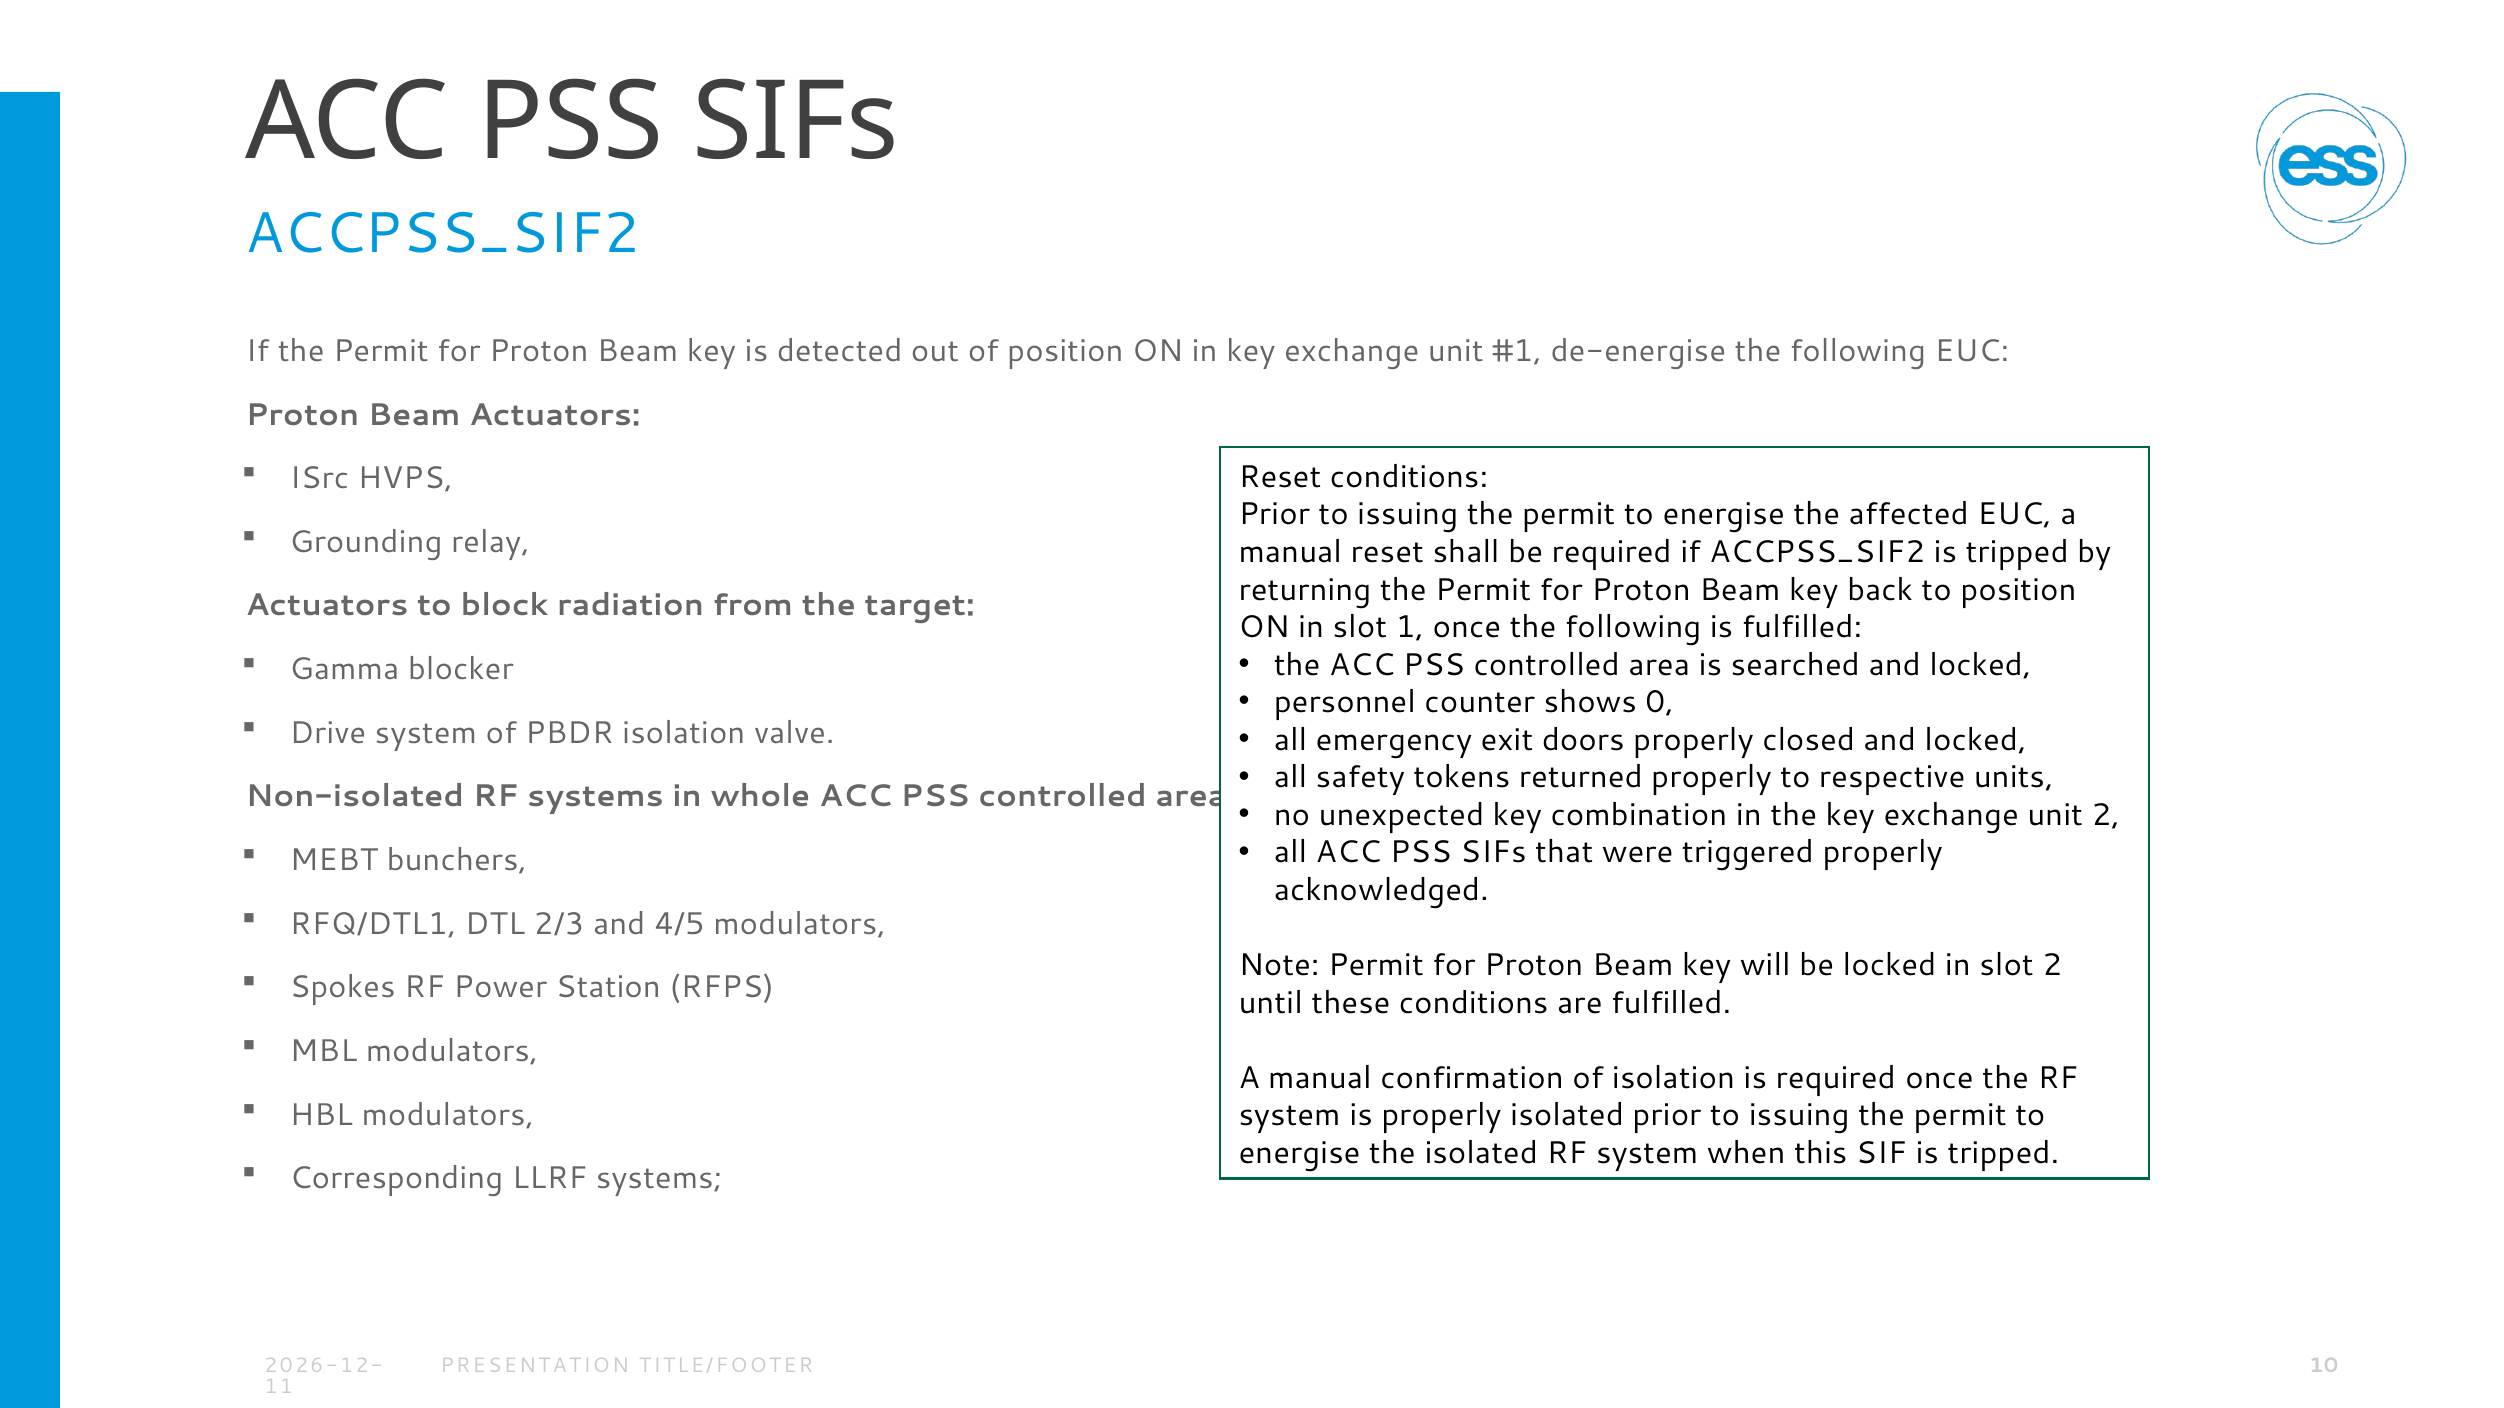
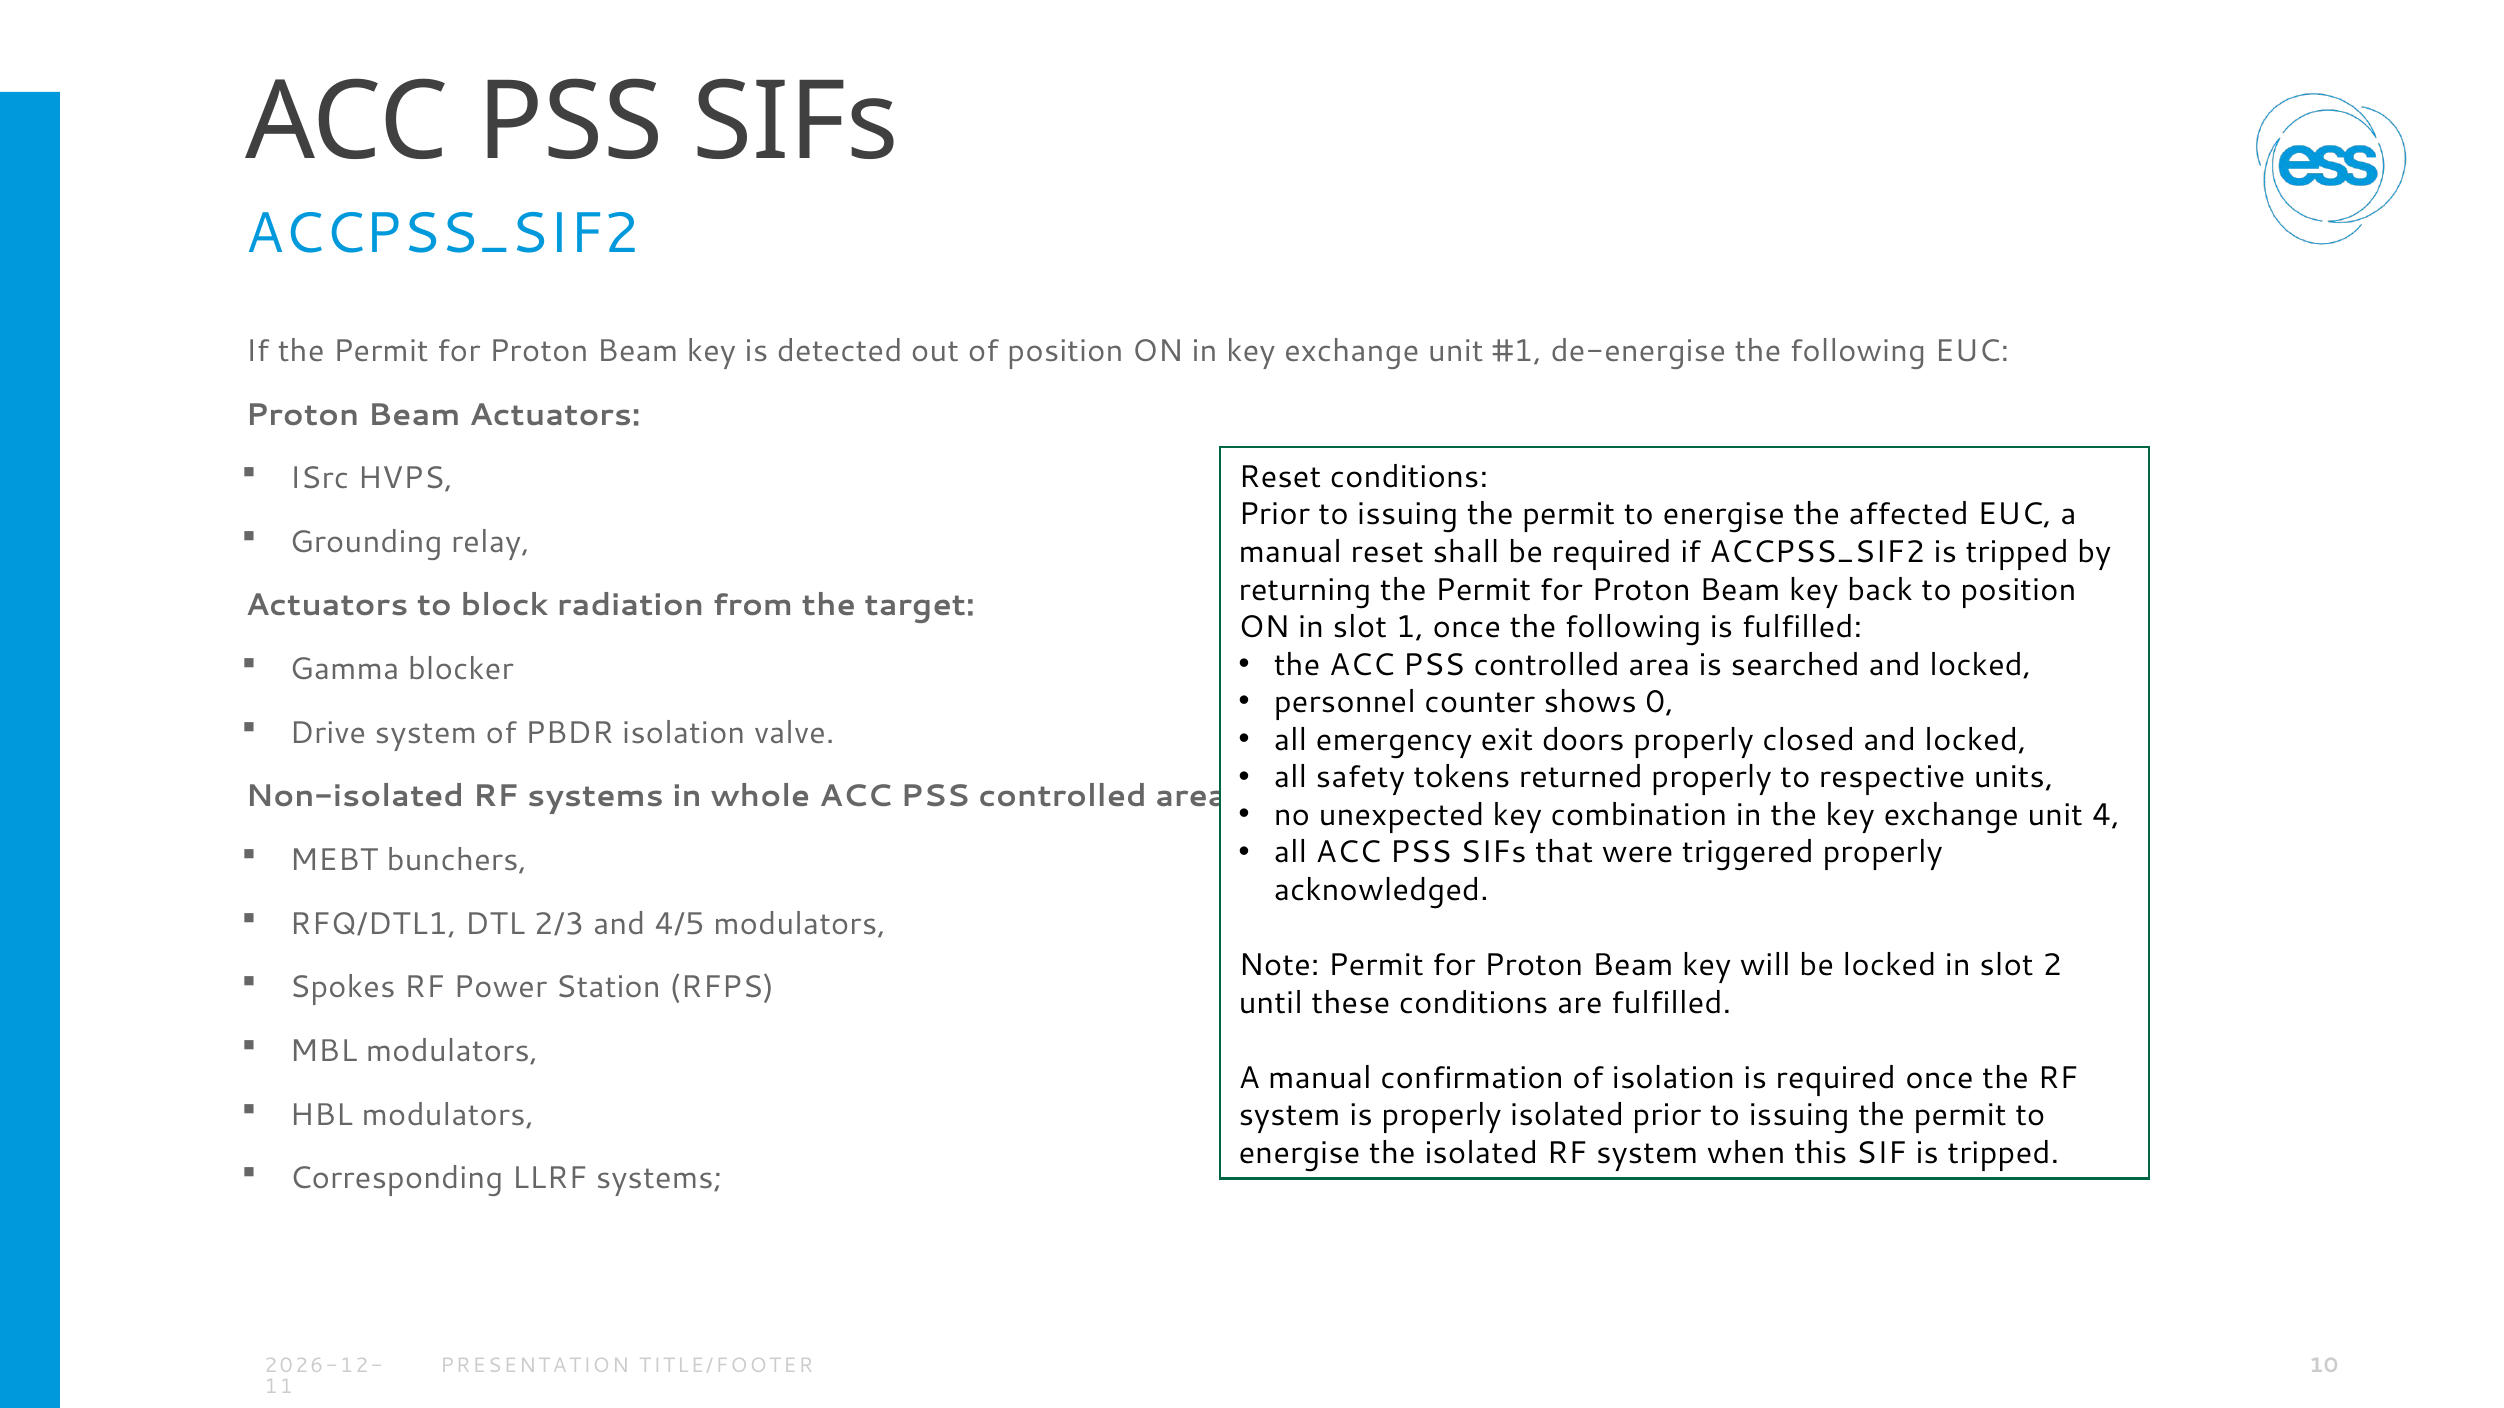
unit 2: 2 -> 4 (2106, 815)
